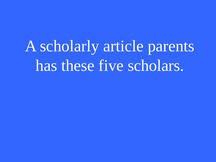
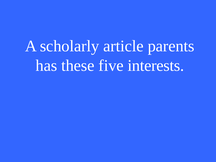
scholars: scholars -> interests (156, 66)
